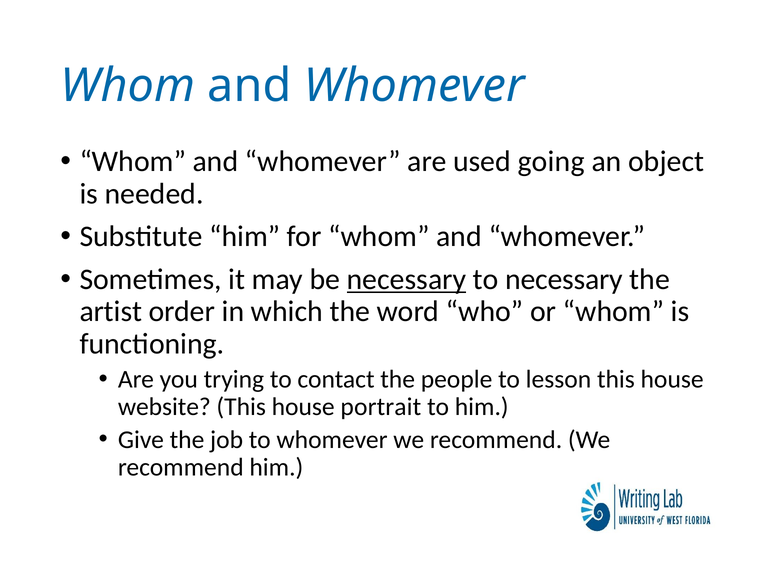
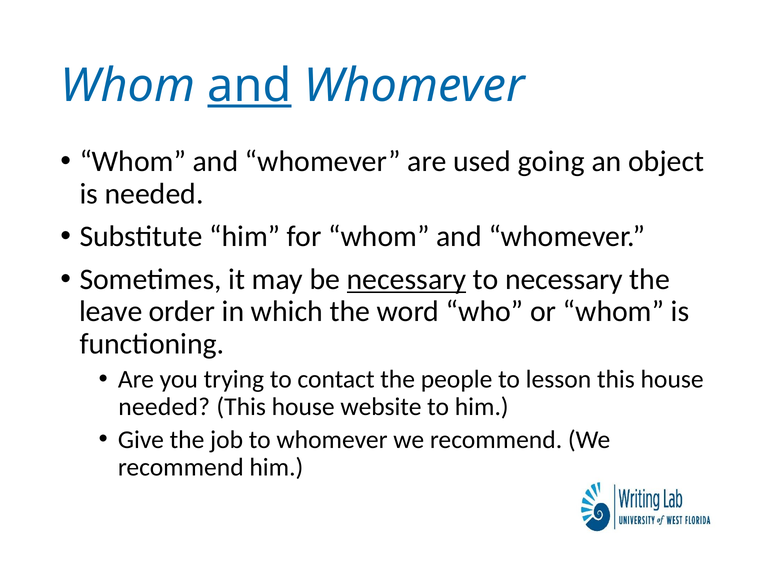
and underline: none -> present (249, 86)
artist: artist -> leave (111, 312)
website: website -> needed (164, 407)
portrait: portrait -> website (381, 407)
